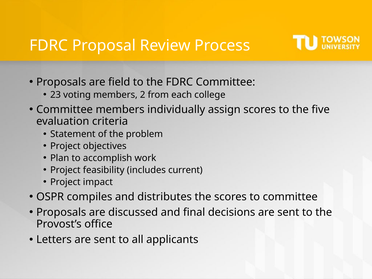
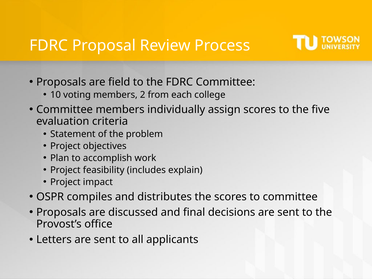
23: 23 -> 10 (56, 95)
current: current -> explain (185, 170)
